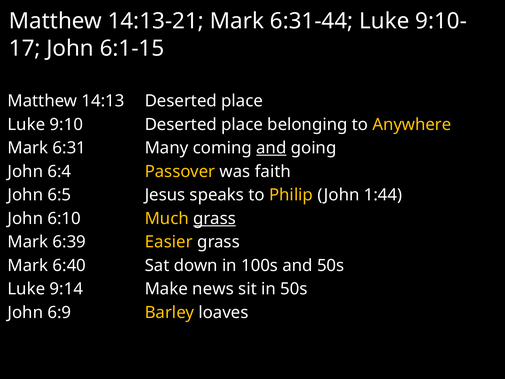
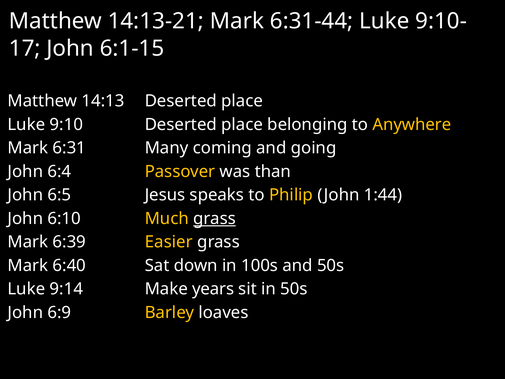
and underline: present -> none (271, 148)
faith: faith -> than (273, 171)
news: news -> years (213, 289)
